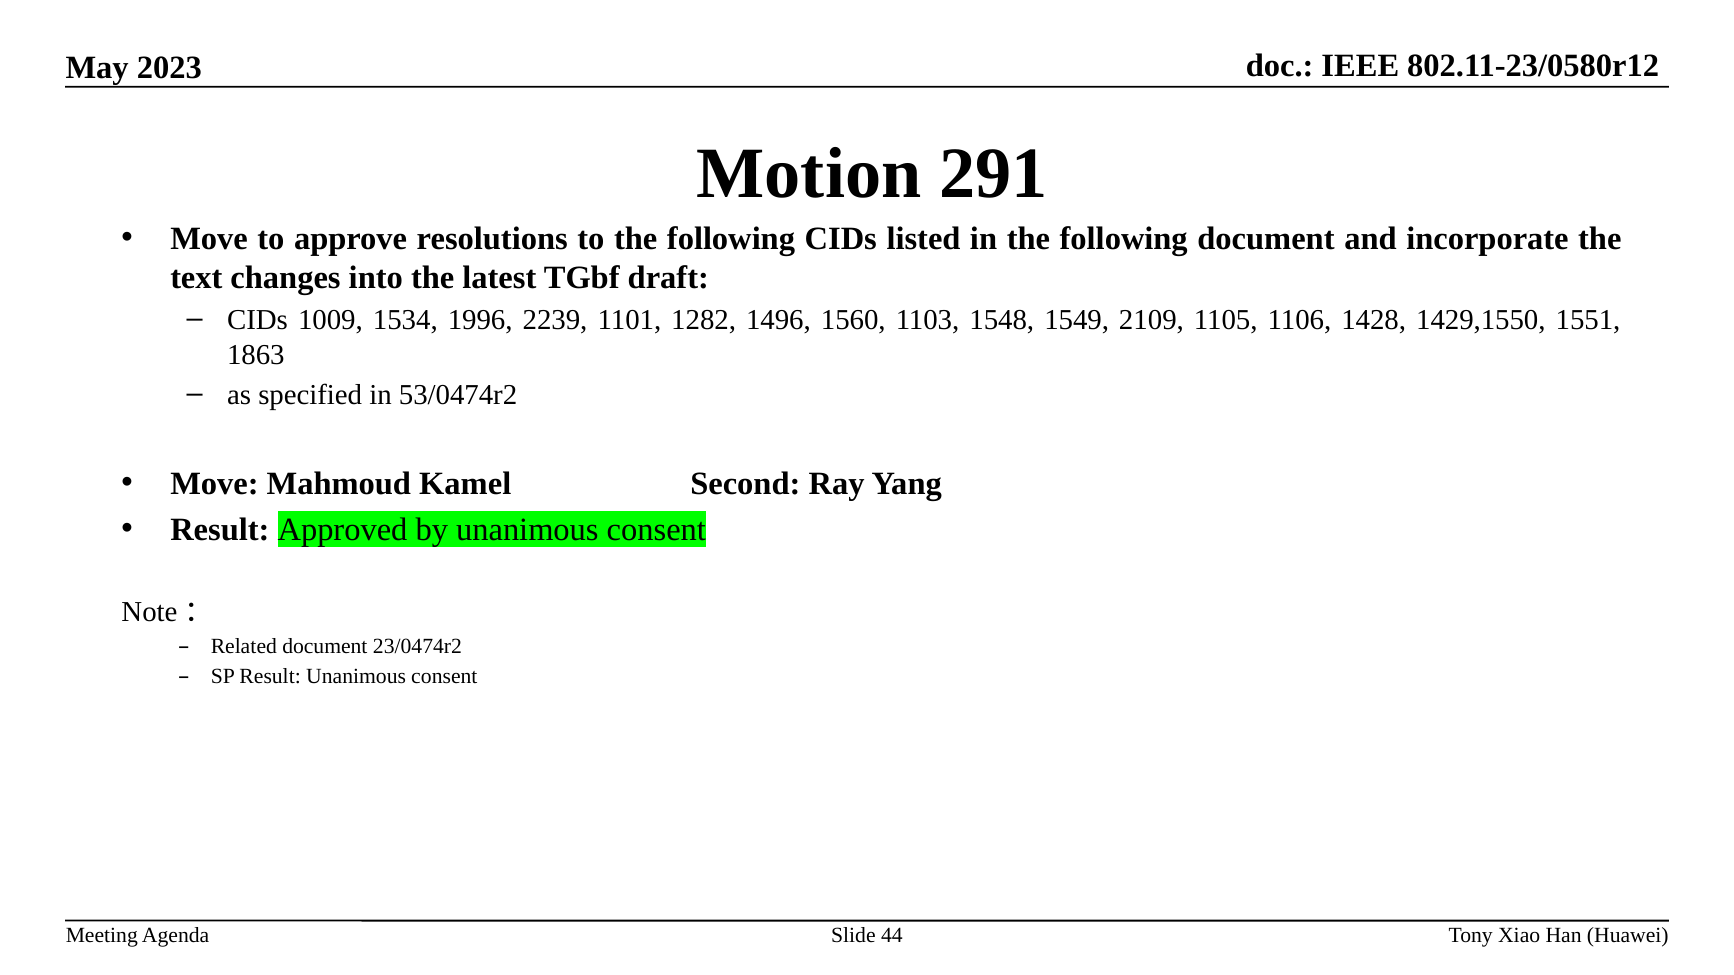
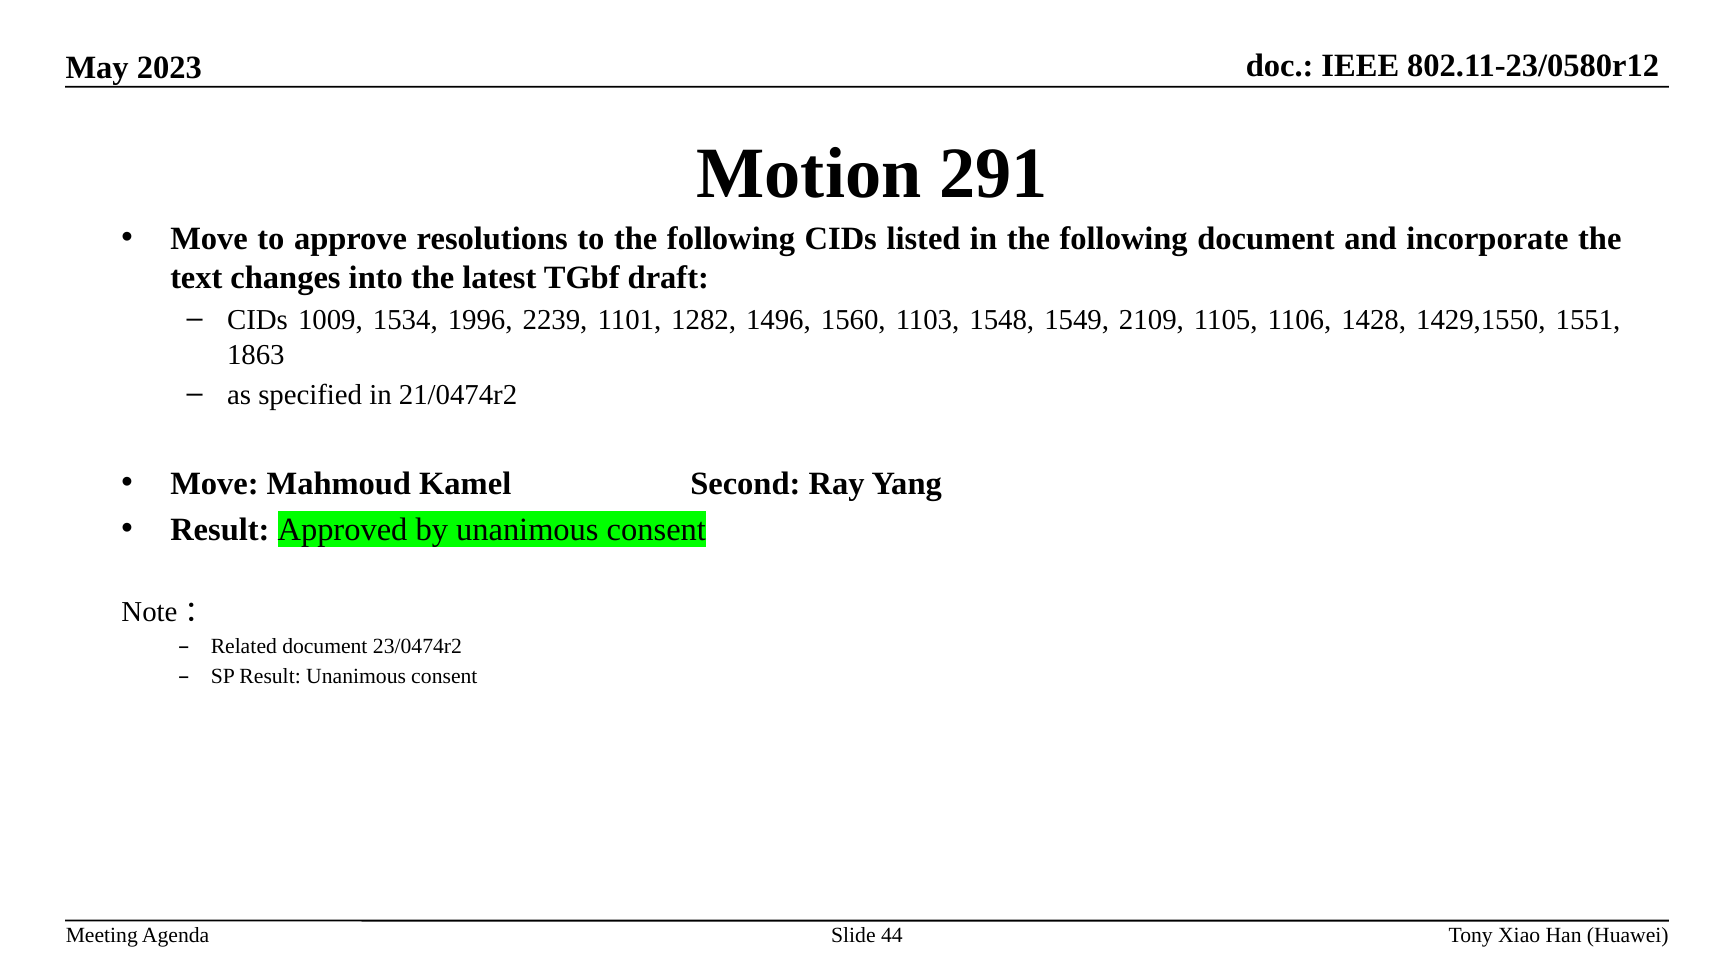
53/0474r2: 53/0474r2 -> 21/0474r2 (458, 395)
